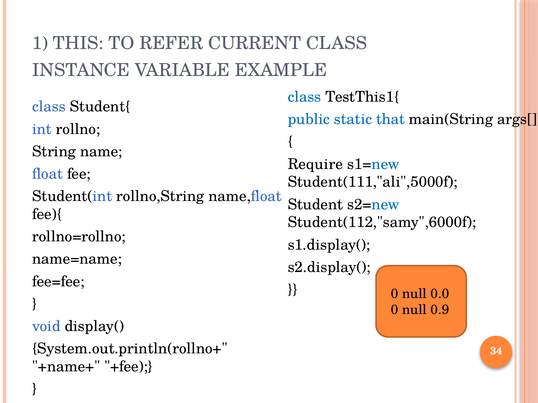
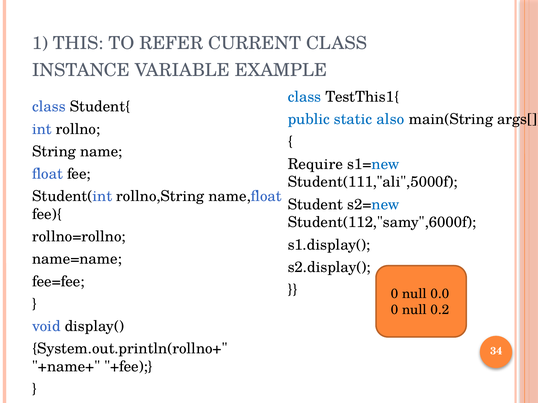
that: that -> also (390, 119)
0.9: 0.9 -> 0.2 (440, 310)
